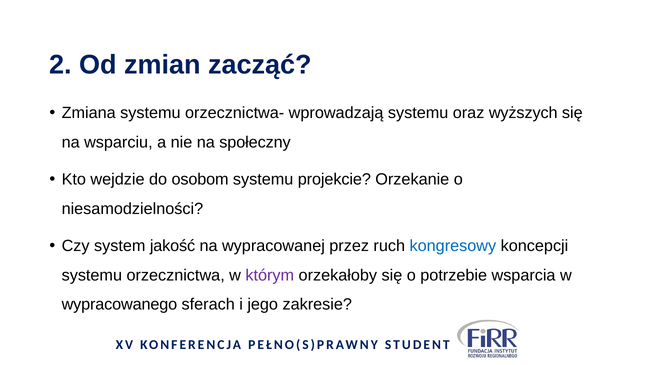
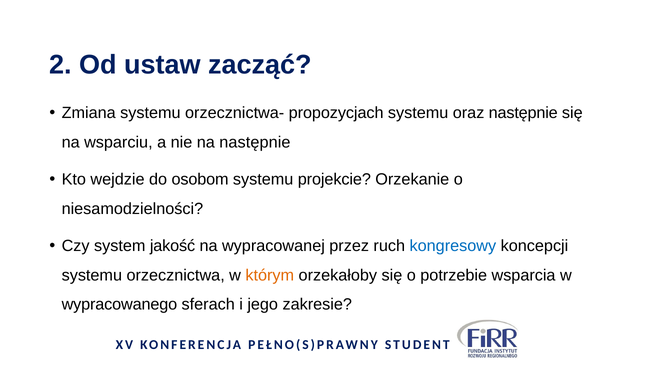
zmian: zmian -> ustaw (163, 65)
wprowadzają: wprowadzają -> propozycjach (336, 113)
oraz wyższych: wyższych -> następnie (523, 113)
na społeczny: społeczny -> następnie (255, 142)
którym colour: purple -> orange (270, 275)
